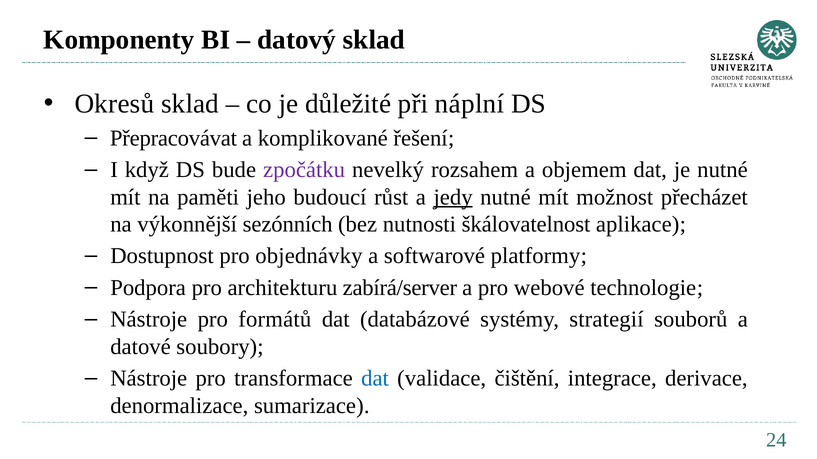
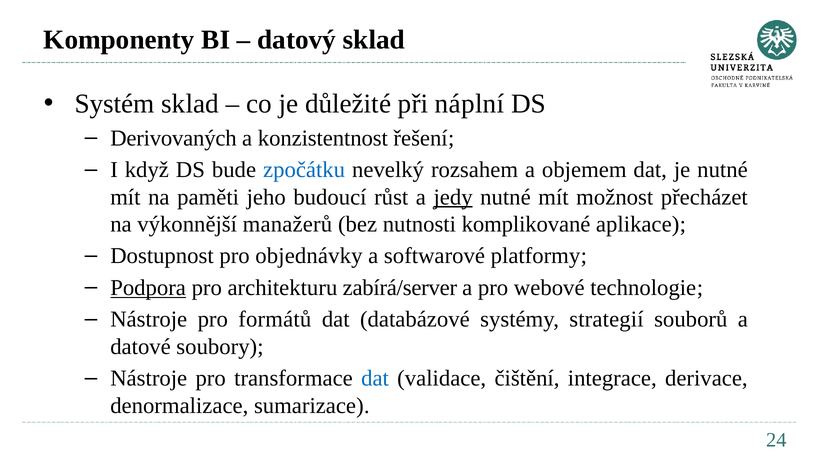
Okresů: Okresů -> Systém (115, 104)
Přepracovávat: Přepracovávat -> Derivovaných (173, 138)
komplikované: komplikované -> konzistentnost (323, 138)
zpočátku colour: purple -> blue (304, 170)
sezónních: sezónních -> manažerů (287, 225)
škálovatelnost: škálovatelnost -> komplikované (526, 225)
Podpora underline: none -> present (148, 288)
